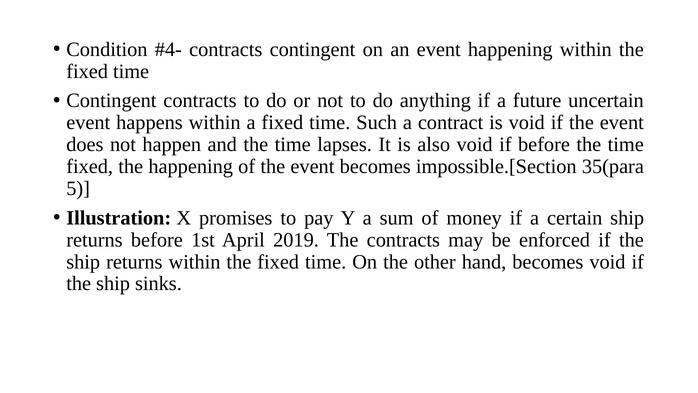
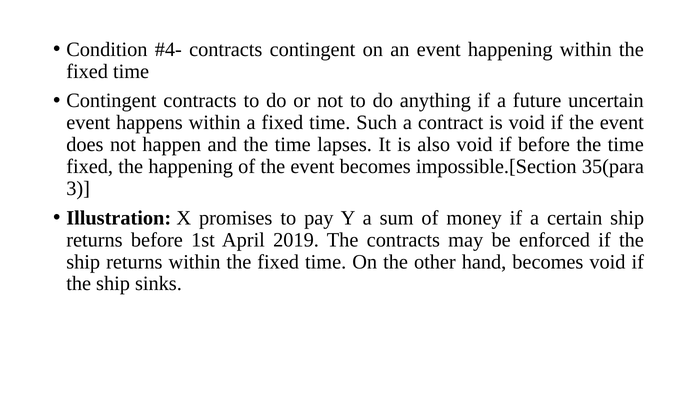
5: 5 -> 3 (78, 188)
